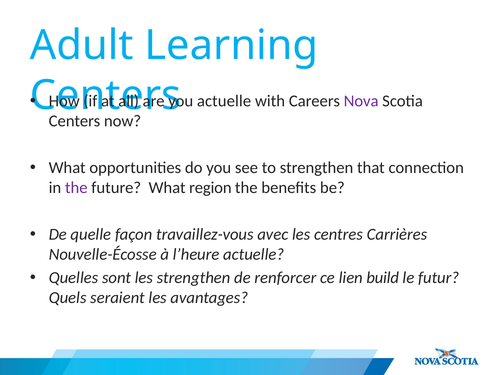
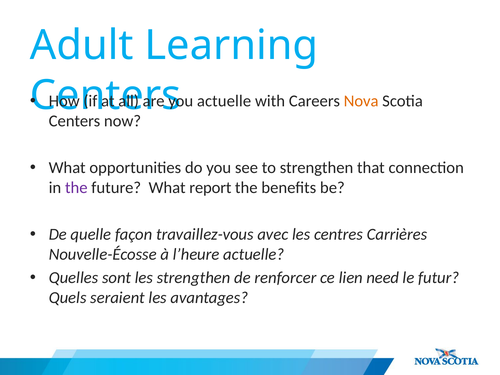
Nova colour: purple -> orange (361, 101)
region: region -> report (210, 188)
build: build -> need (383, 278)
